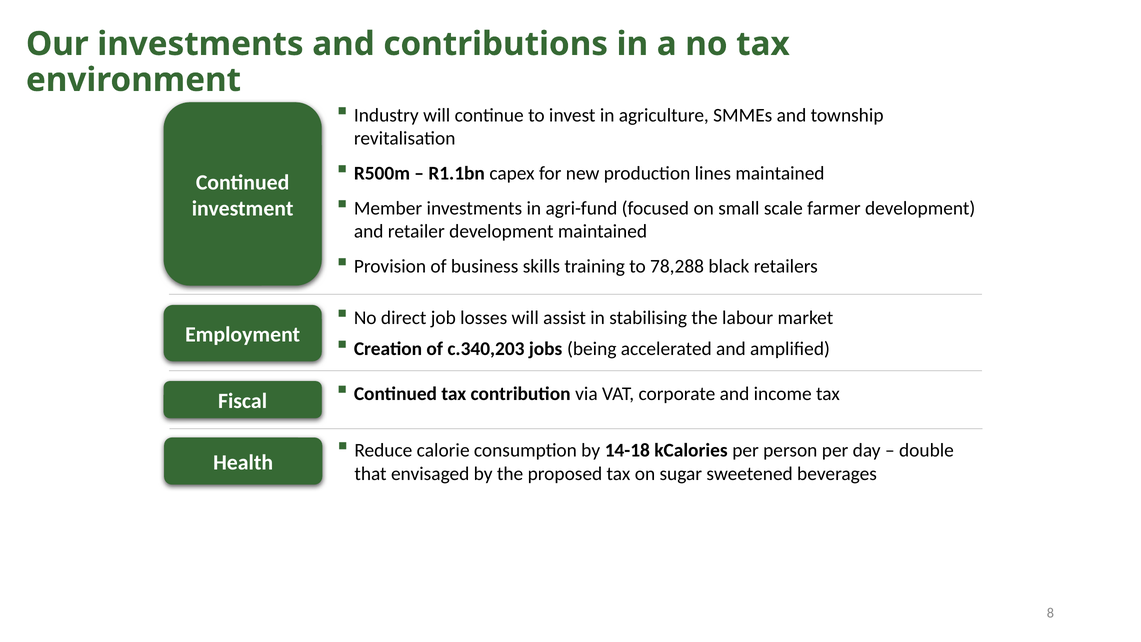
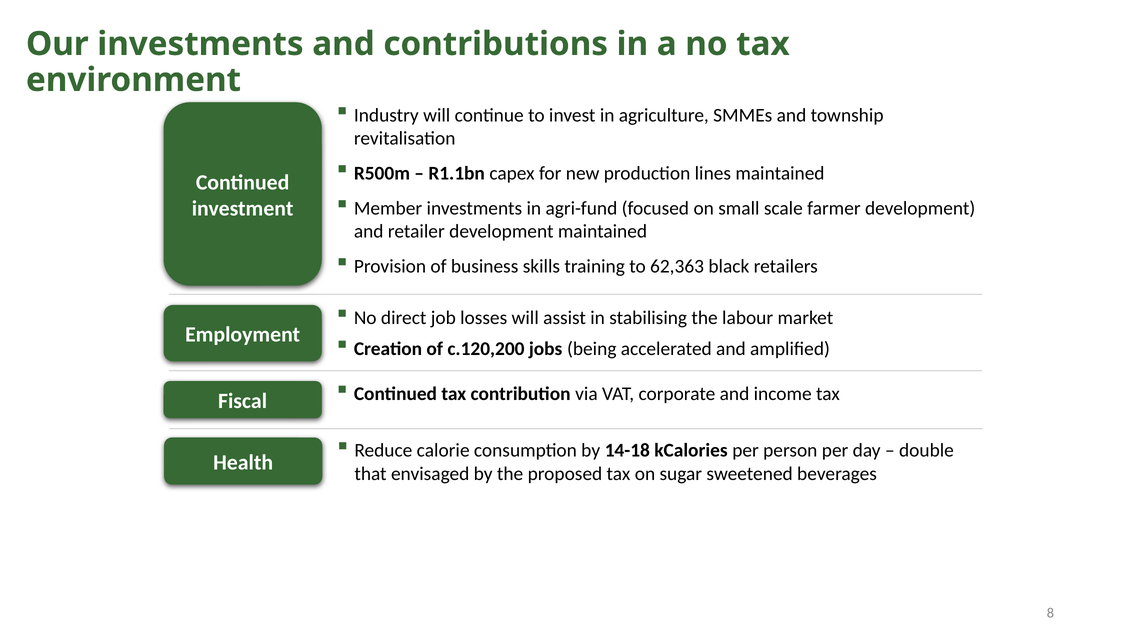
78,288: 78,288 -> 62,363 (677, 266)
c.340,203: c.340,203 -> c.120,200 (486, 349)
